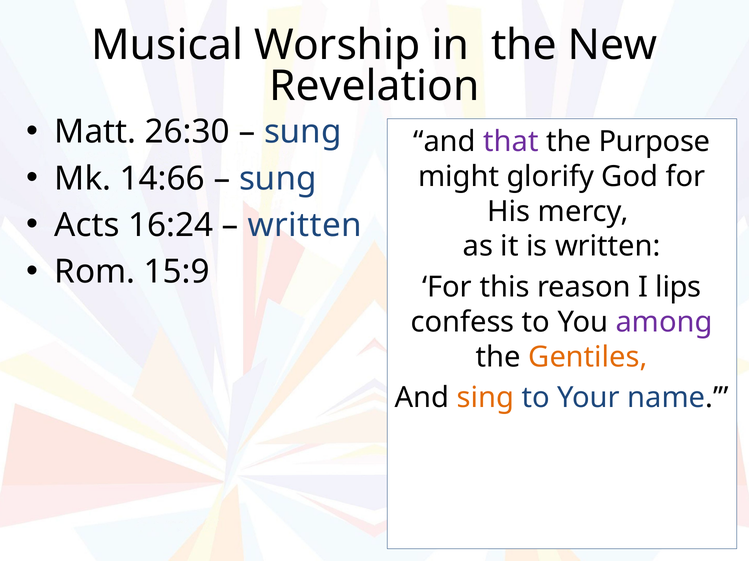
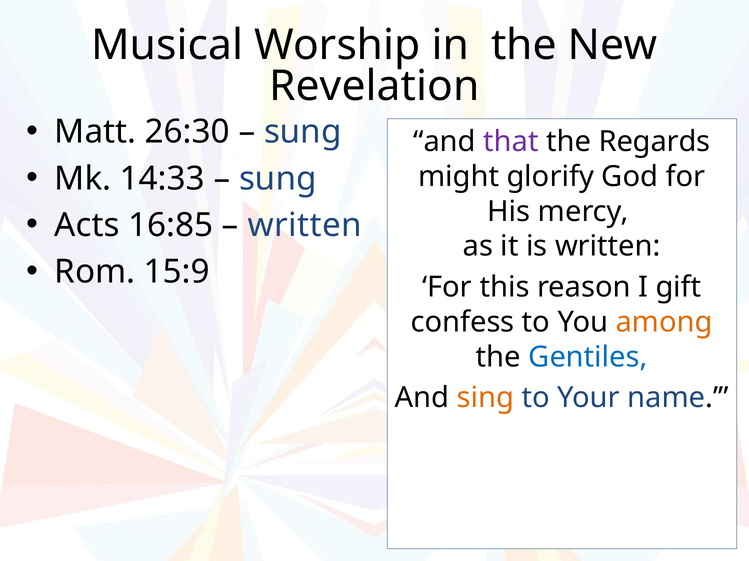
Purpose: Purpose -> Regards (654, 142)
14:66: 14:66 -> 14:33 (162, 179)
16:24: 16:24 -> 16:85 (171, 225)
lips: lips -> gift (678, 288)
among colour: purple -> orange (664, 323)
Gentiles colour: orange -> blue (588, 357)
